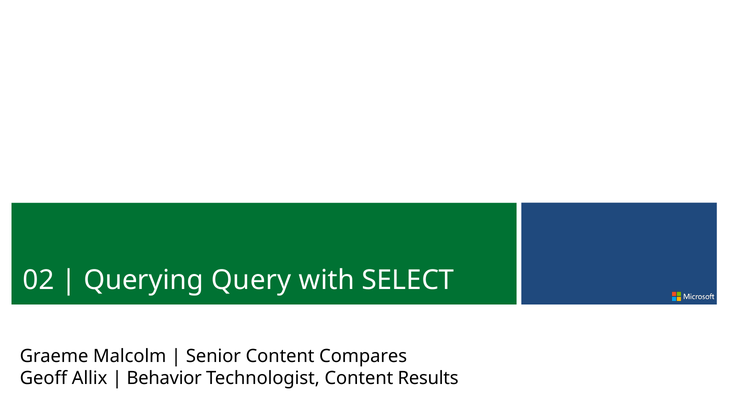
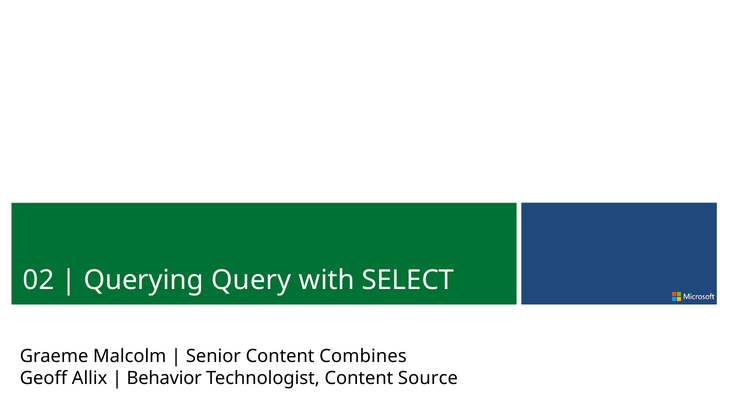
Compares: Compares -> Combines (363, 356)
Results: Results -> Source (428, 378)
